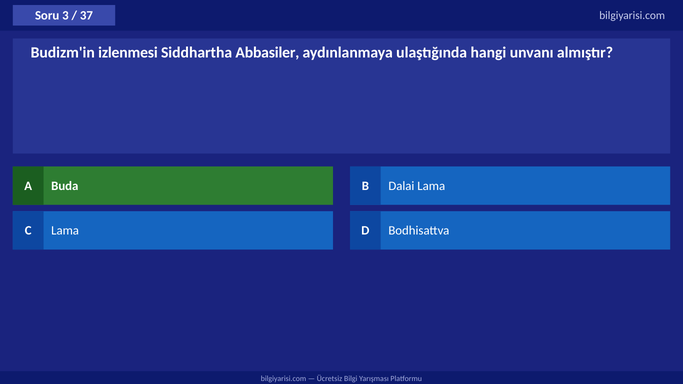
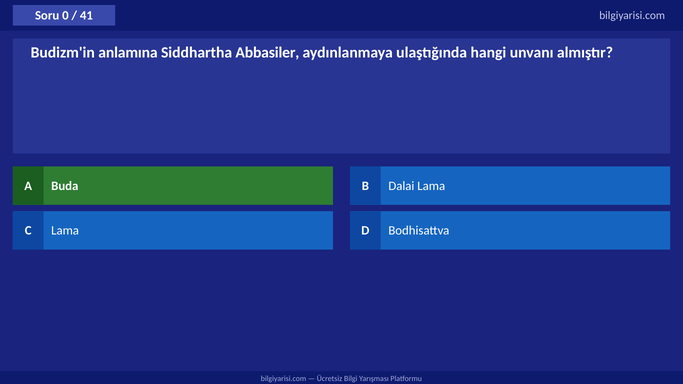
3: 3 -> 0 (65, 16)
37: 37 -> 41 (86, 16)
izlenmesi: izlenmesi -> anlamına (128, 53)
